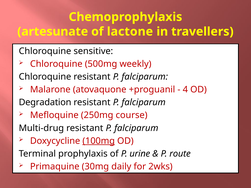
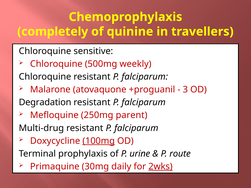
artesunate: artesunate -> completely (53, 32)
lactone: lactone -> quinine (130, 32)
4: 4 -> 3 (185, 90)
course: course -> parent (132, 115)
2wks underline: none -> present (160, 167)
